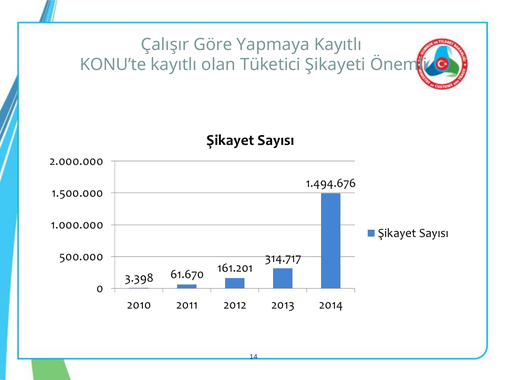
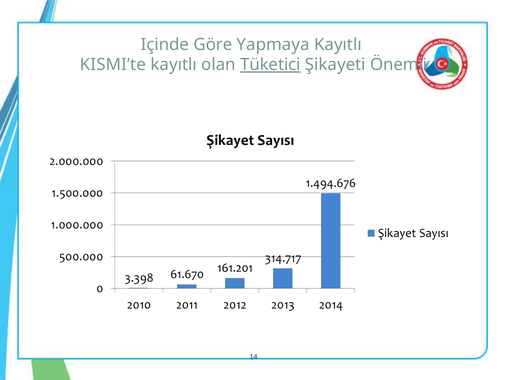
Çalışır: Çalışır -> Içinde (165, 45)
KONU’te: KONU’te -> KISMI’te (113, 65)
Tüketici underline: none -> present (270, 65)
